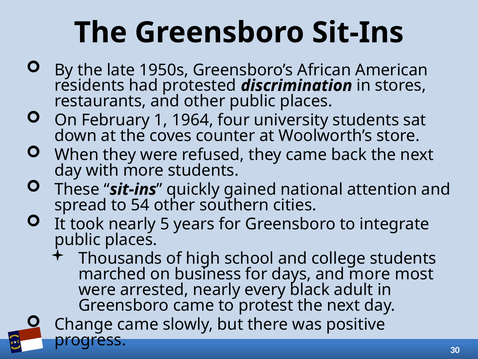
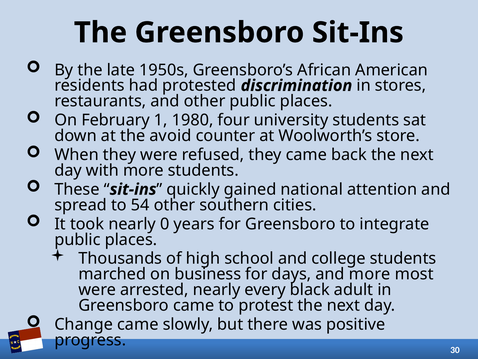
1964: 1964 -> 1980 (193, 120)
coves: coves -> avoid (170, 136)
5: 5 -> 0 (165, 224)
